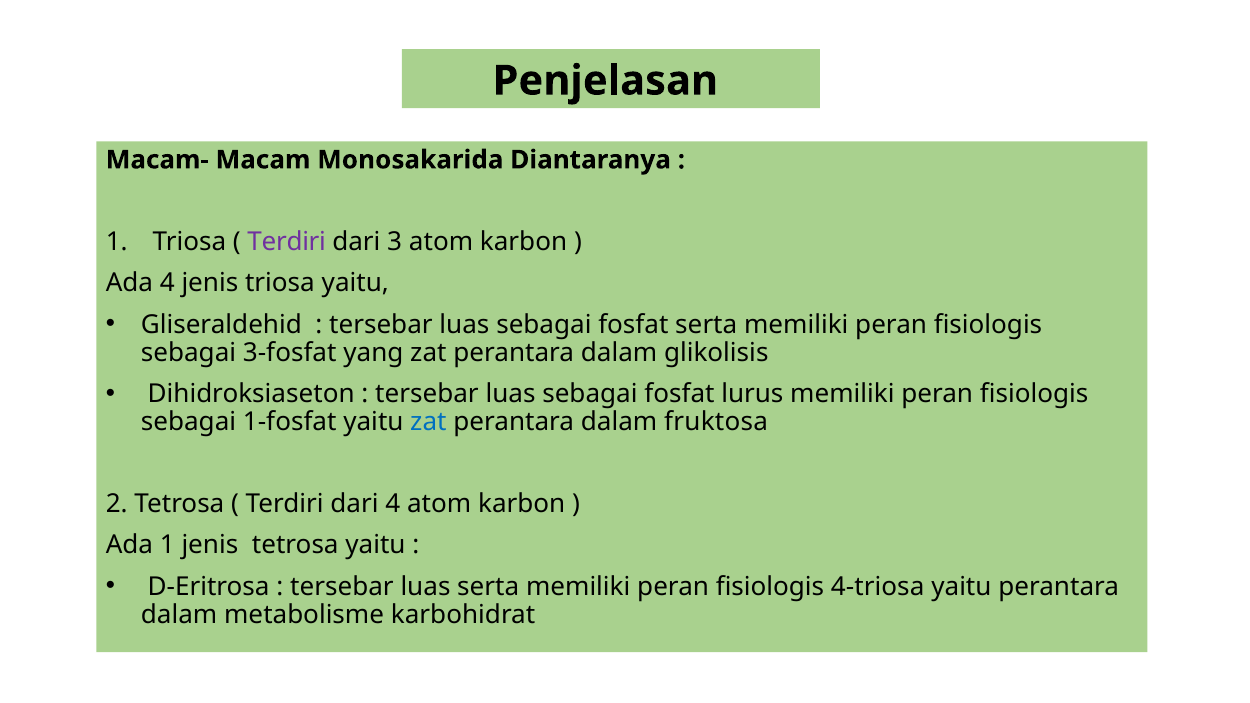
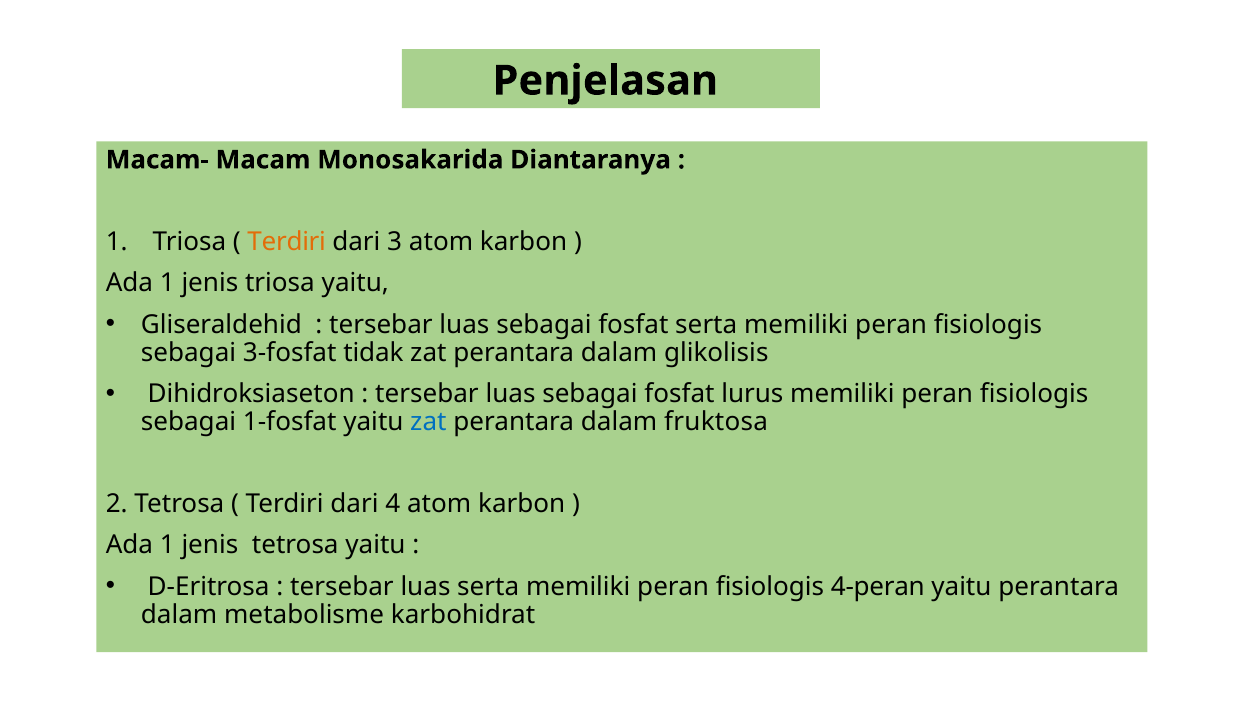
Terdiri colour: purple -> orange (287, 242)
4: 4 -> 1 (167, 283)
yang: yang -> tidak (373, 353)
4-triosa: 4-triosa -> 4-peran (878, 587)
